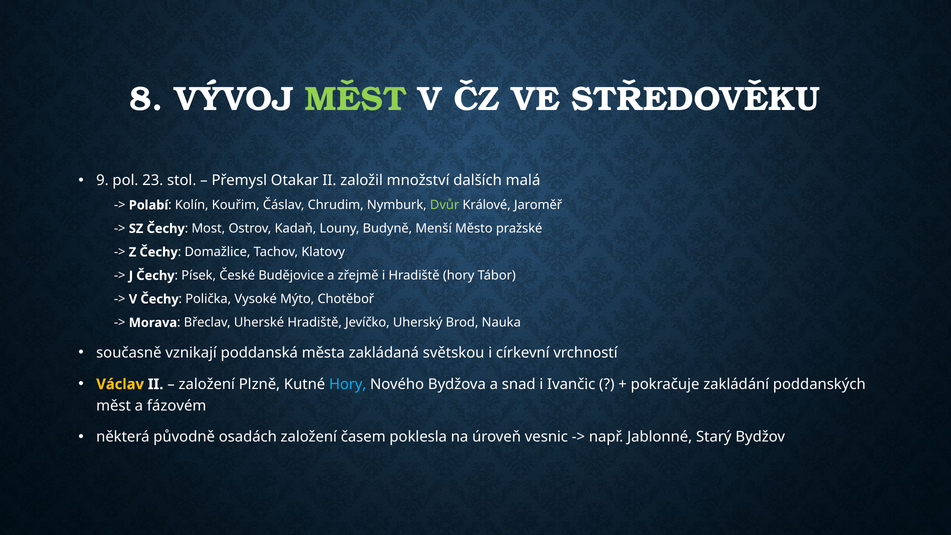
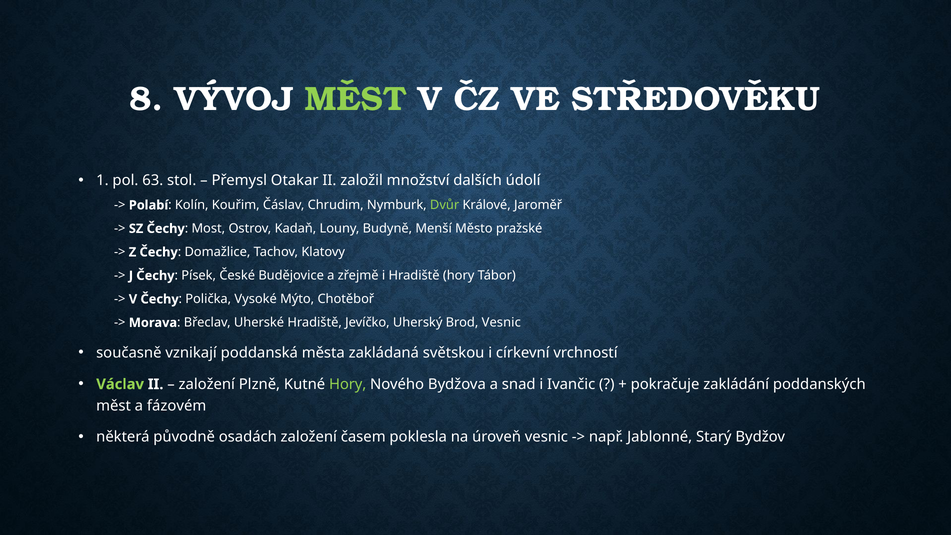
9: 9 -> 1 (102, 181)
23: 23 -> 63 (153, 181)
malá: malá -> údolí (523, 181)
Brod Nauka: Nauka -> Vesnic (501, 323)
Václav colour: yellow -> light green (120, 384)
Hory colour: light blue -> light green (348, 384)
